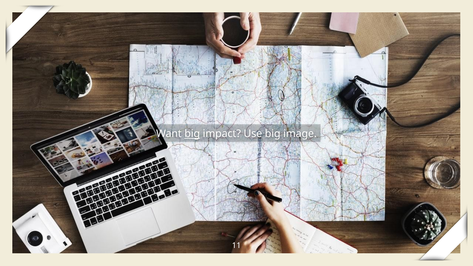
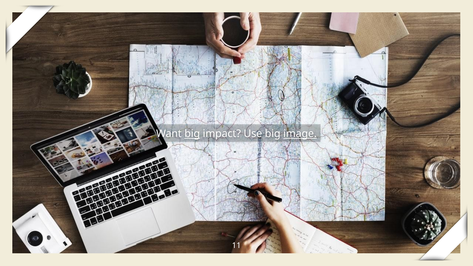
image underline: none -> present (300, 134)
